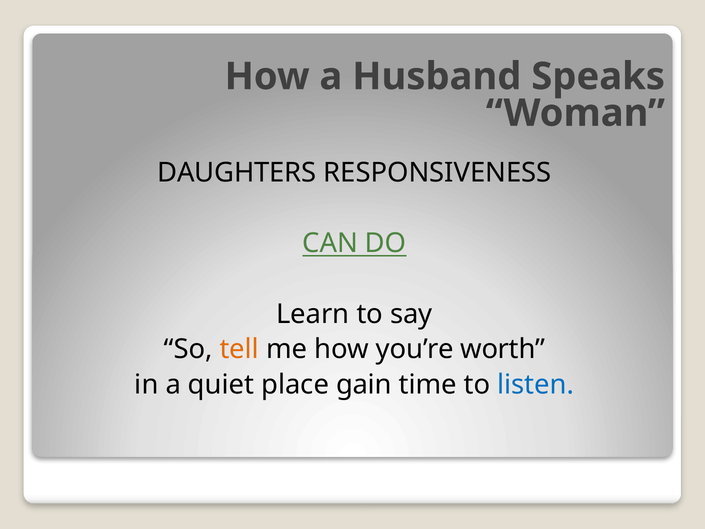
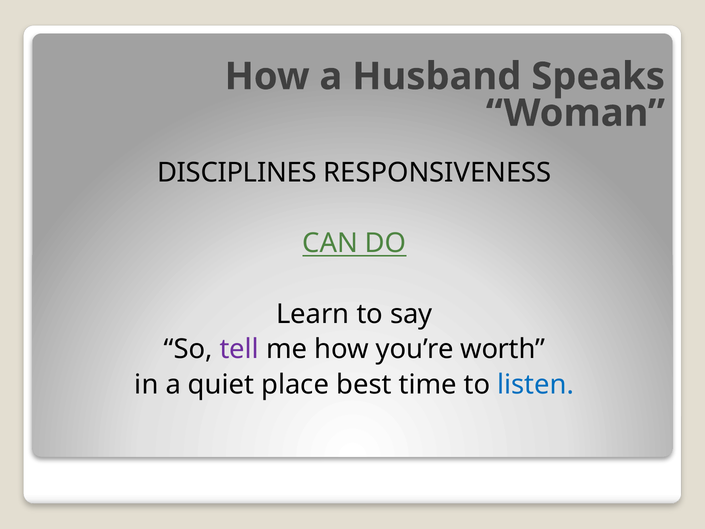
DAUGHTERS: DAUGHTERS -> DISCIPLINES (237, 172)
tell colour: orange -> purple (239, 349)
gain: gain -> best (364, 385)
